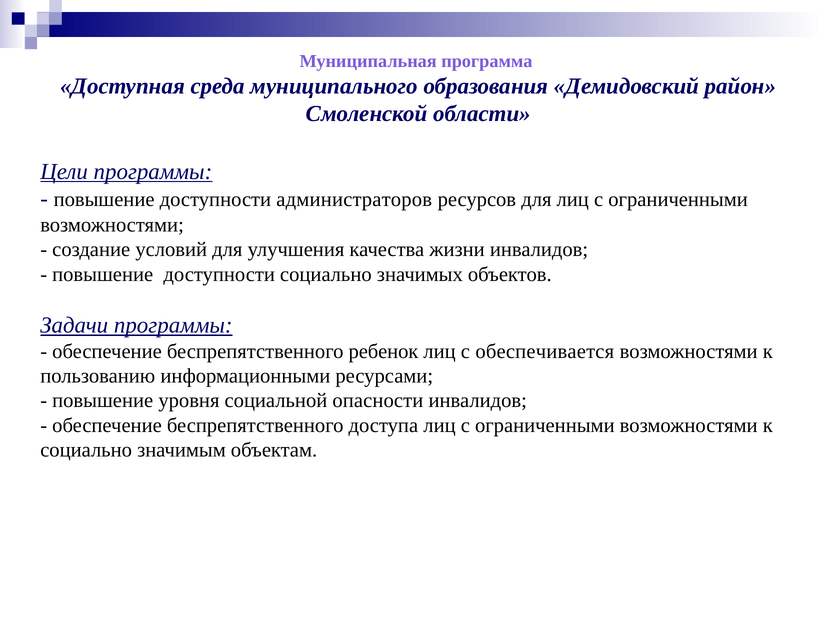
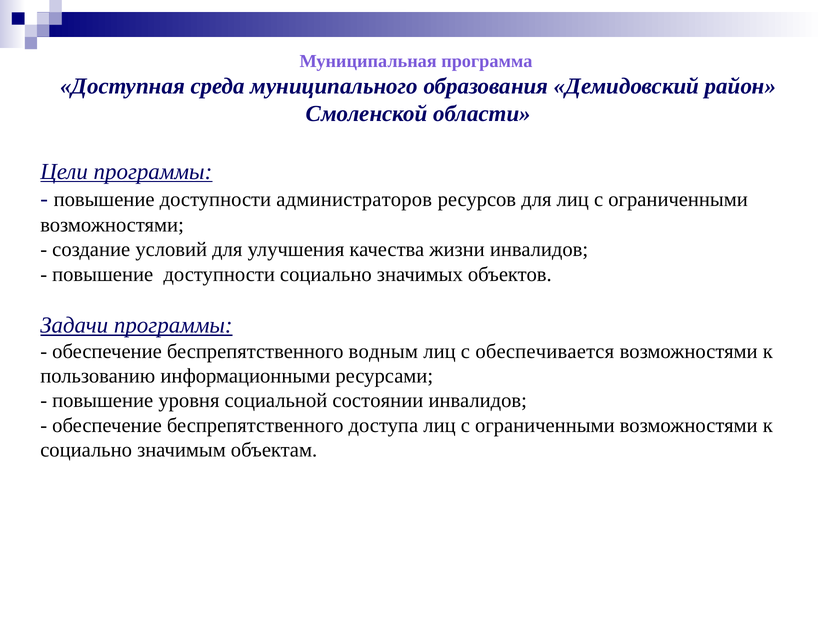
ребенок: ребенок -> водным (383, 351)
опасности: опасности -> состоянии (378, 401)
